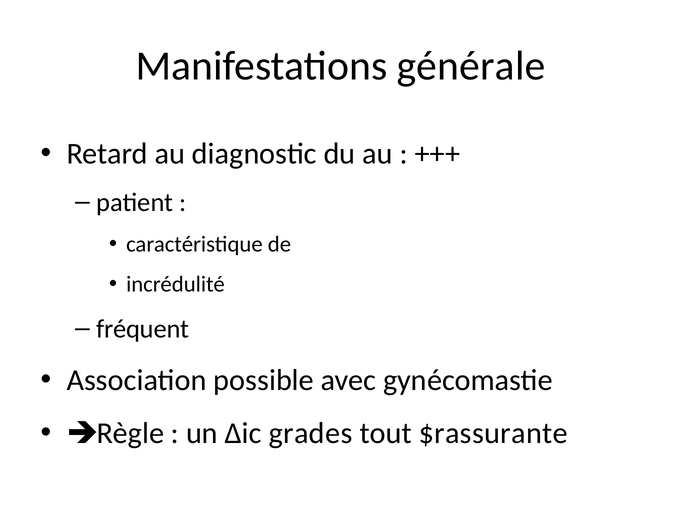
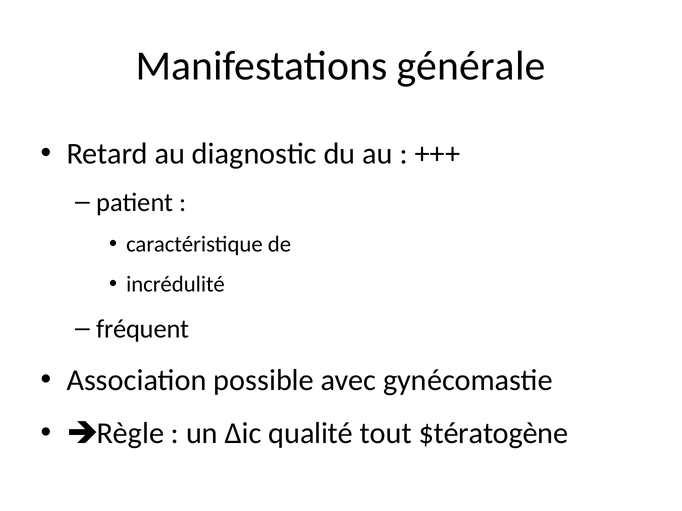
grades: grades -> qualité (311, 434)
$rassurante: $rassurante -> $tératogène (493, 434)
